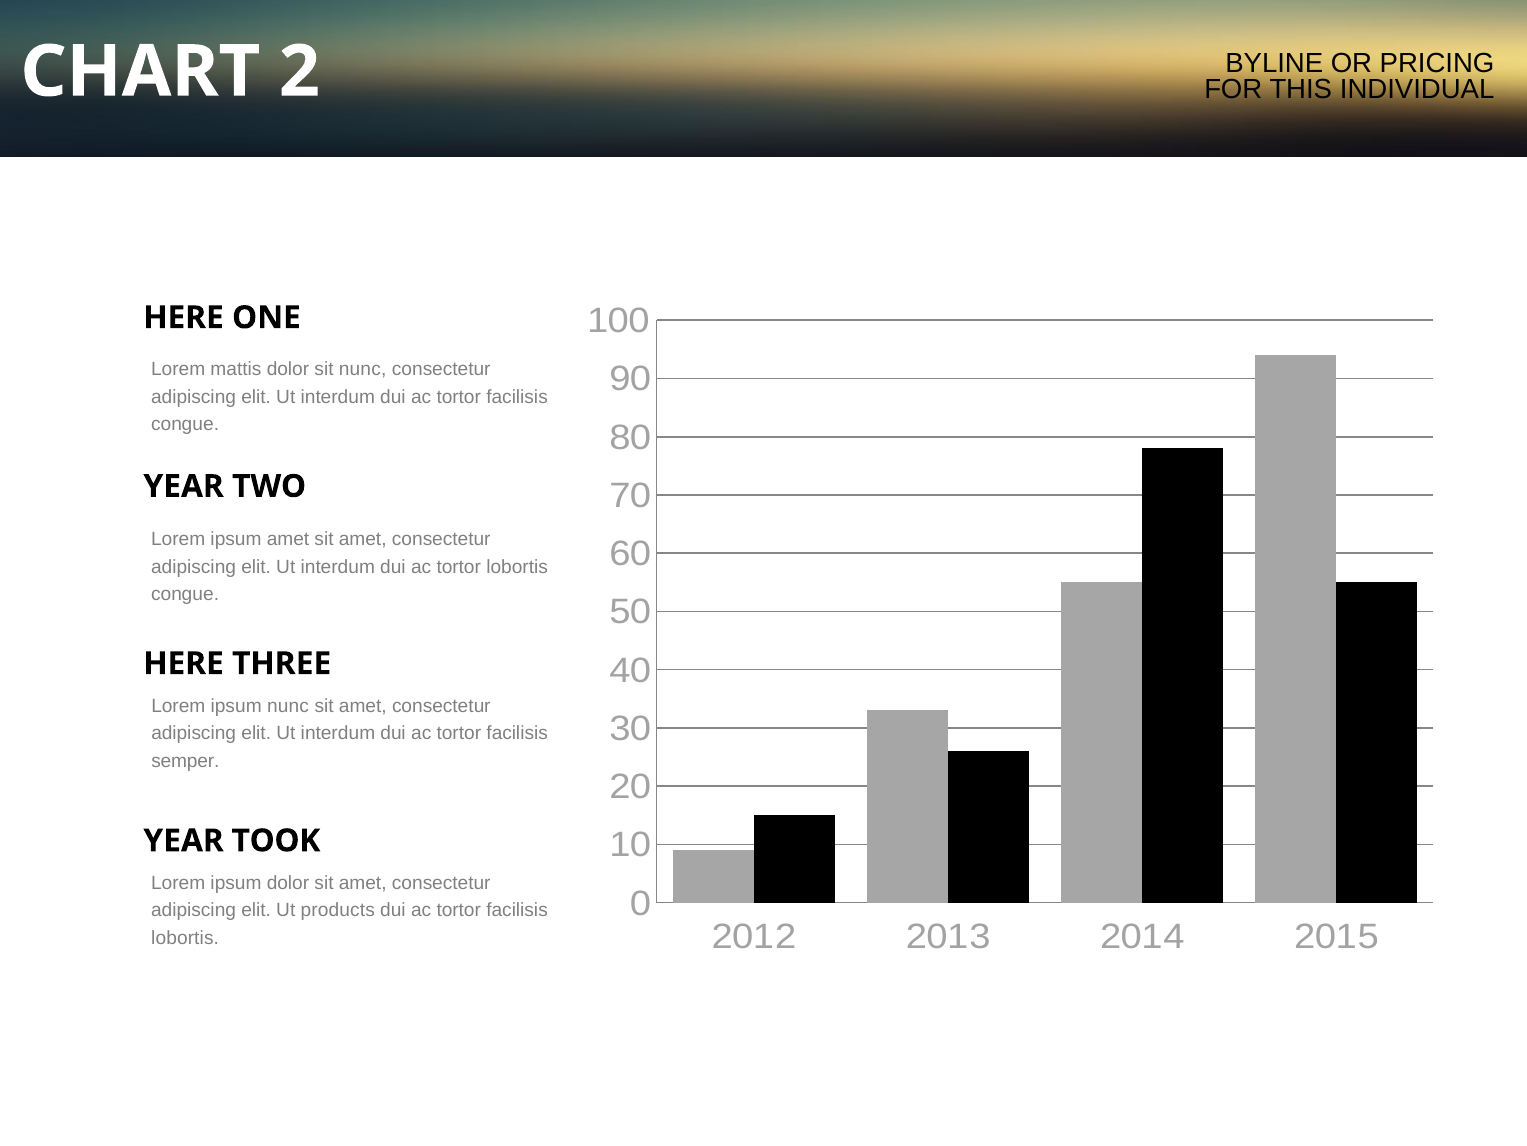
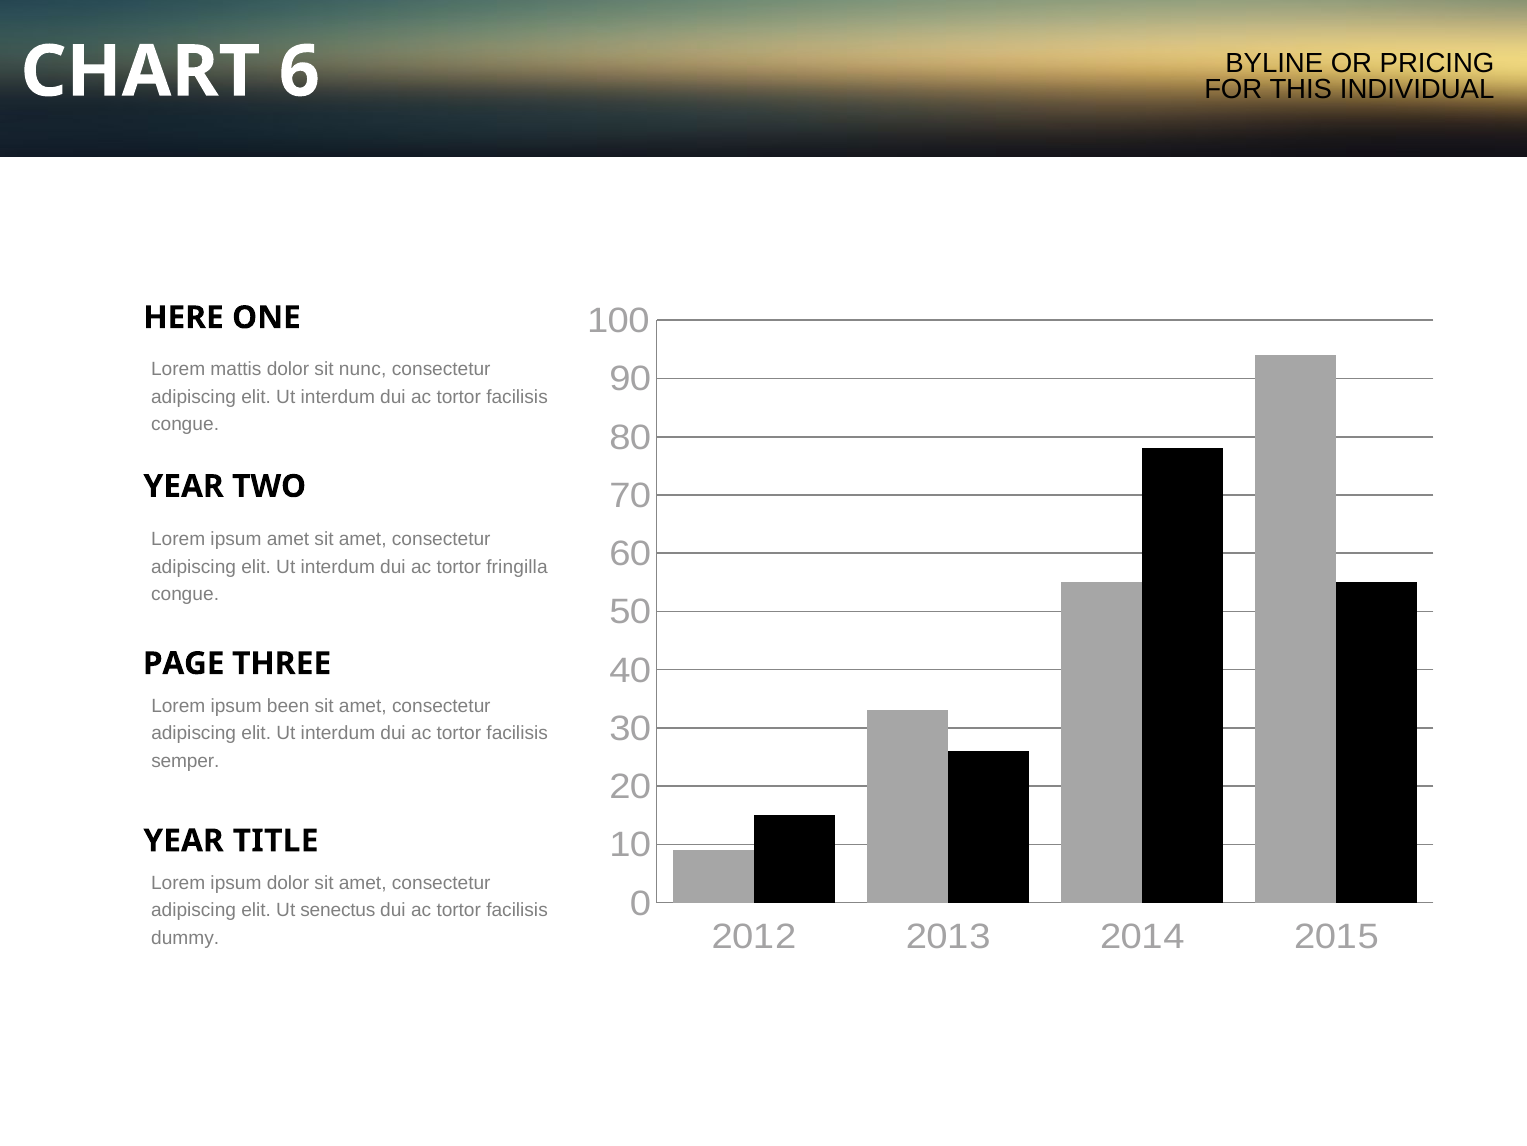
2: 2 -> 6 (299, 72)
tortor lobortis: lobortis -> fringilla (517, 566)
HERE: HERE -> PAGE (184, 663)
ipsum nunc: nunc -> been (288, 705)
TOOK: TOOK -> TITLE (276, 840)
products: products -> senectus (338, 910)
lobortis: lobortis -> dummy (185, 938)
